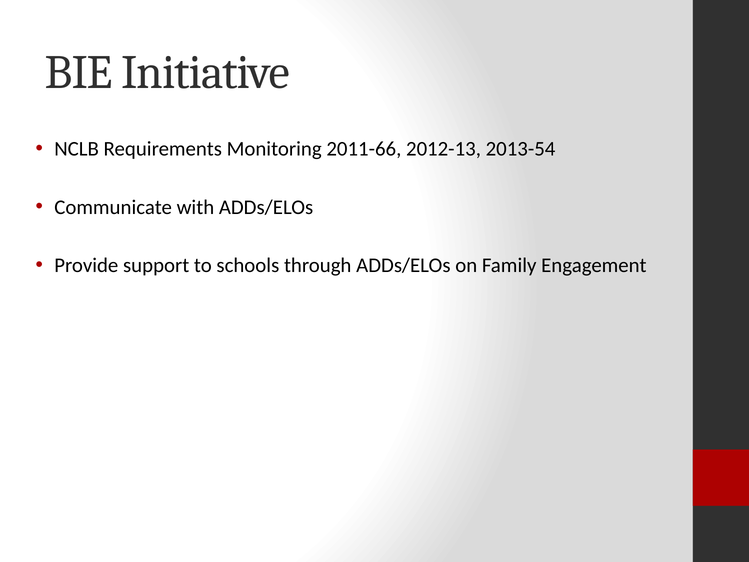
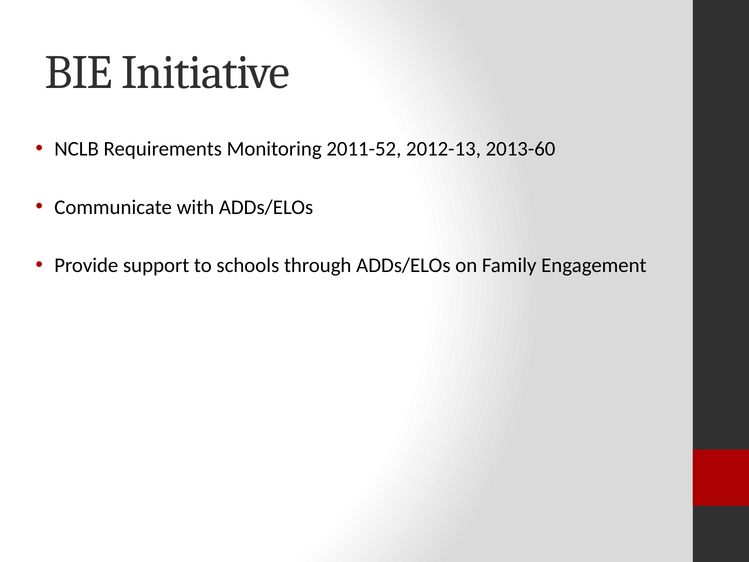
2011-66: 2011-66 -> 2011-52 (364, 149)
2013-54: 2013-54 -> 2013-60 (521, 149)
